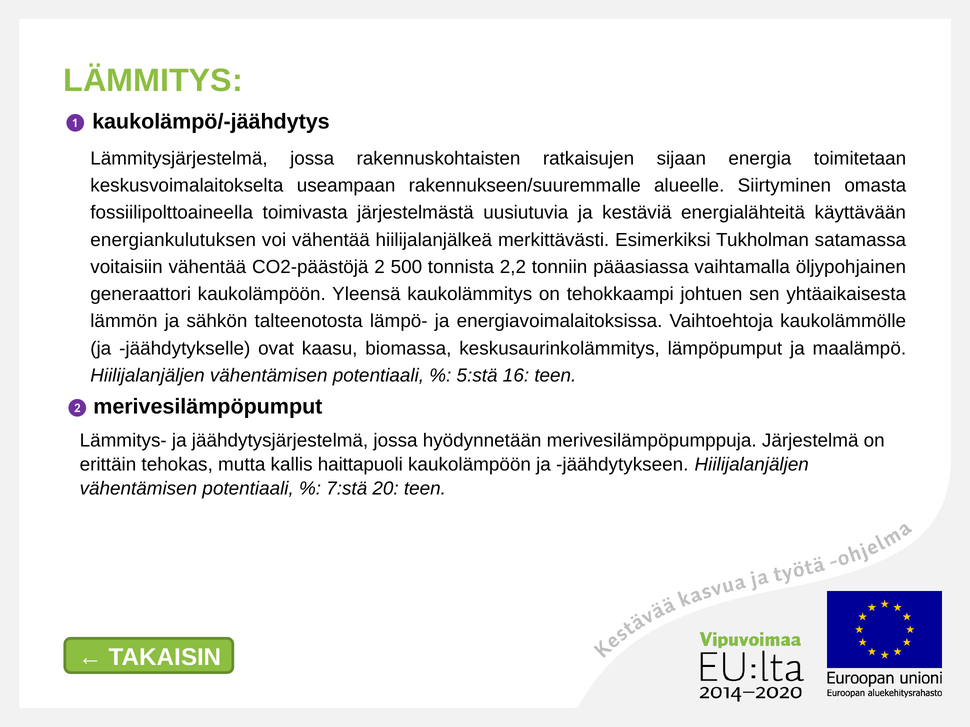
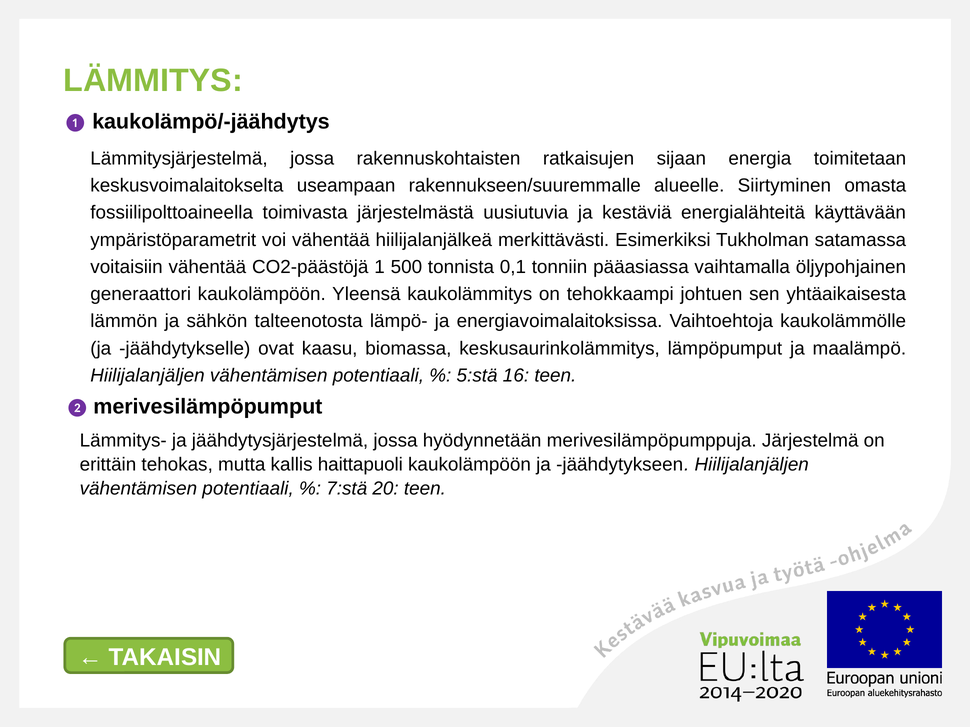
energiankulutuksen: energiankulutuksen -> ympäristöparametrit (173, 240)
2: 2 -> 1 (380, 267)
2,2: 2,2 -> 0,1 (513, 267)
